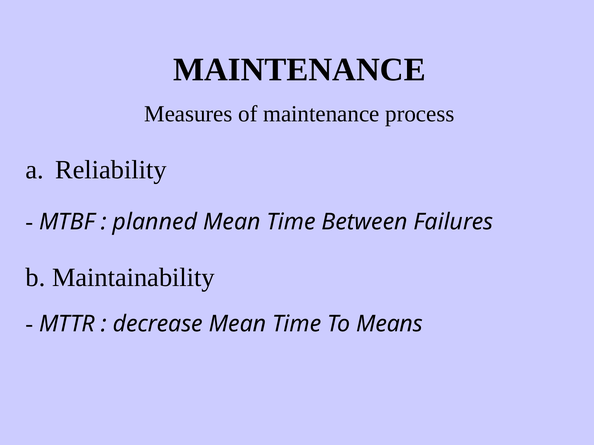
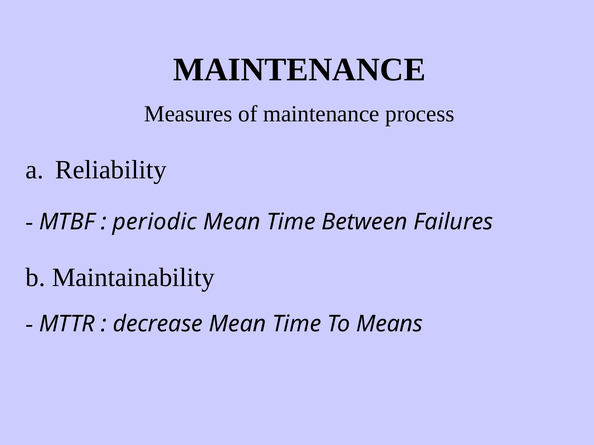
planned: planned -> periodic (155, 222)
